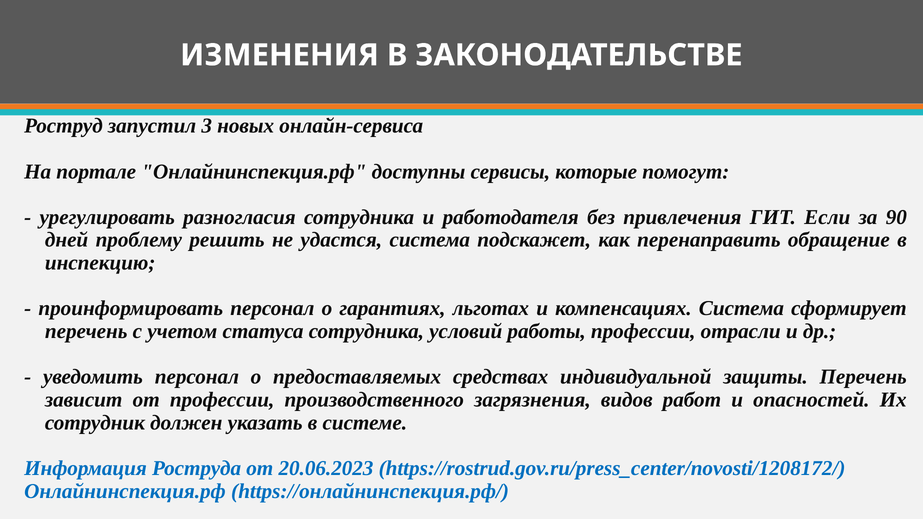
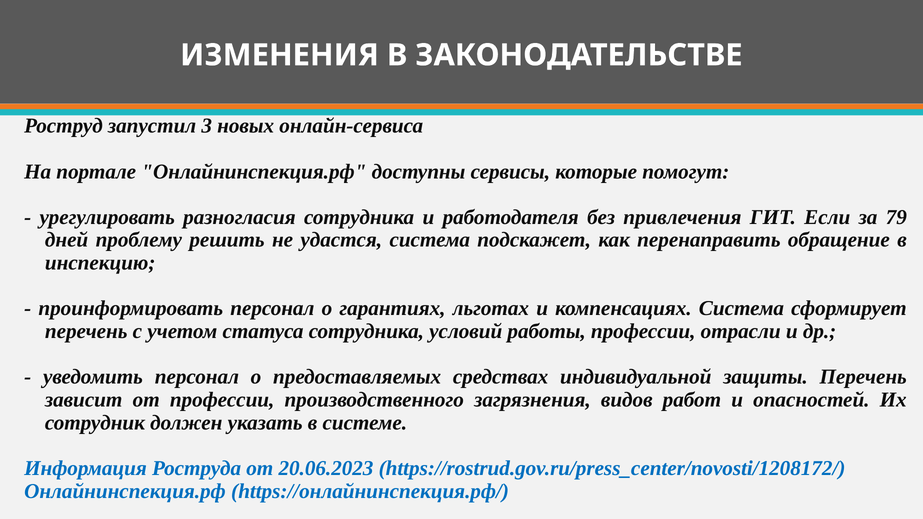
90: 90 -> 79 (896, 217)
